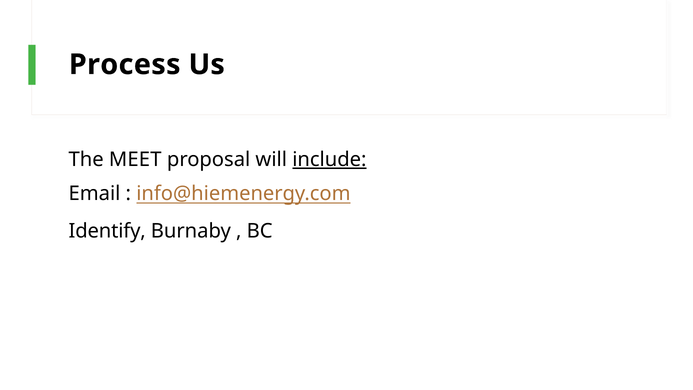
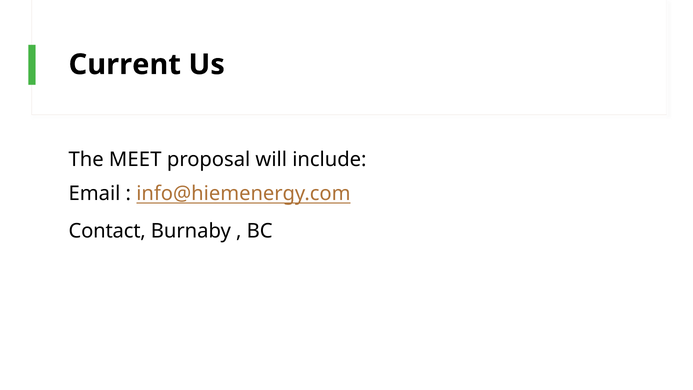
Process: Process -> Current (125, 65)
include underline: present -> none (329, 159)
Identify: Identify -> Contact (107, 231)
